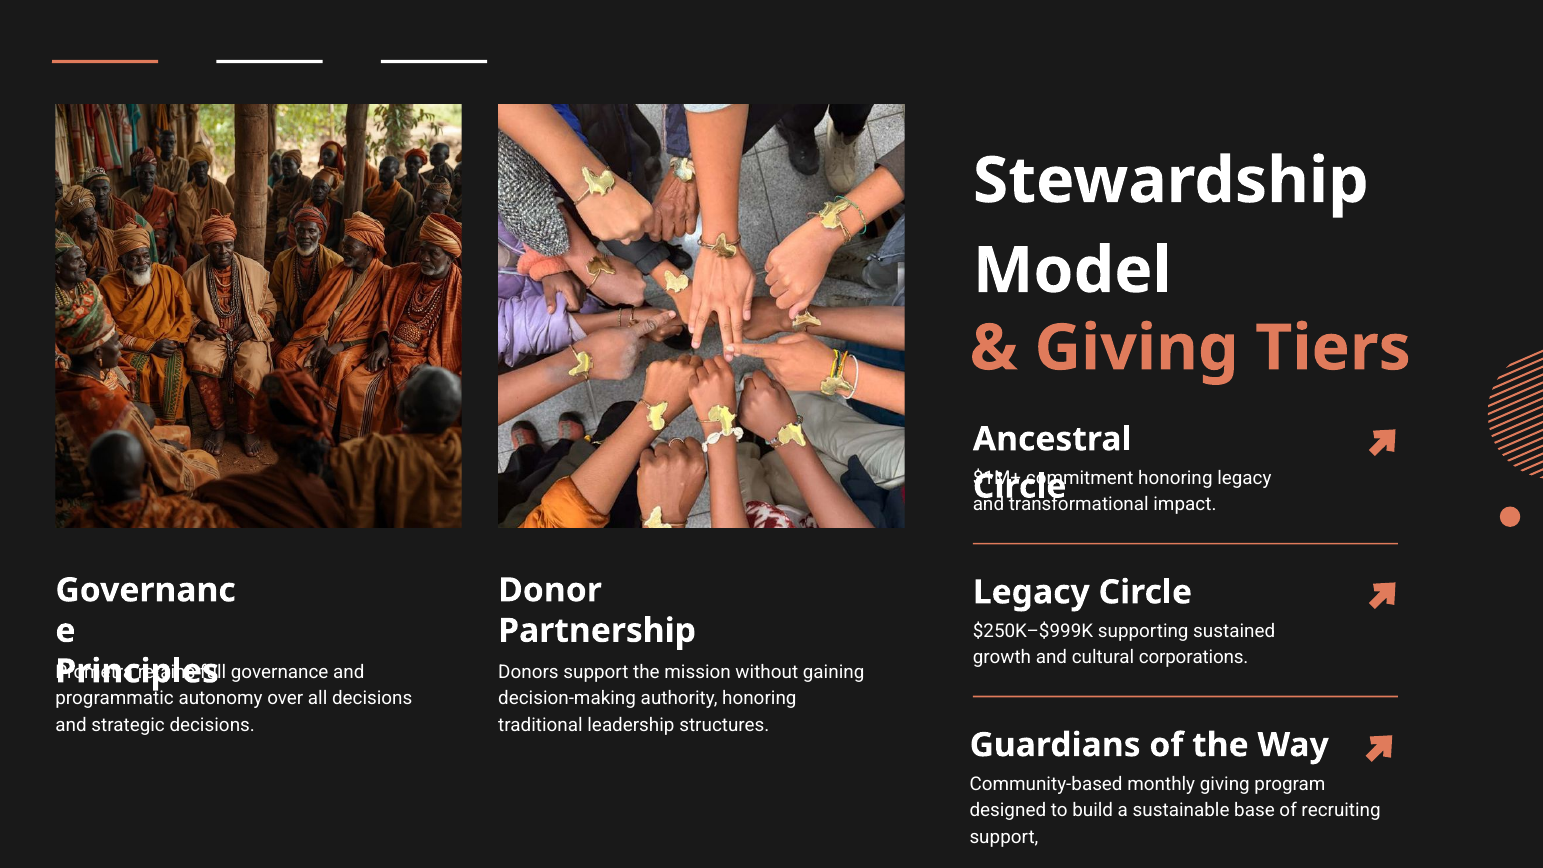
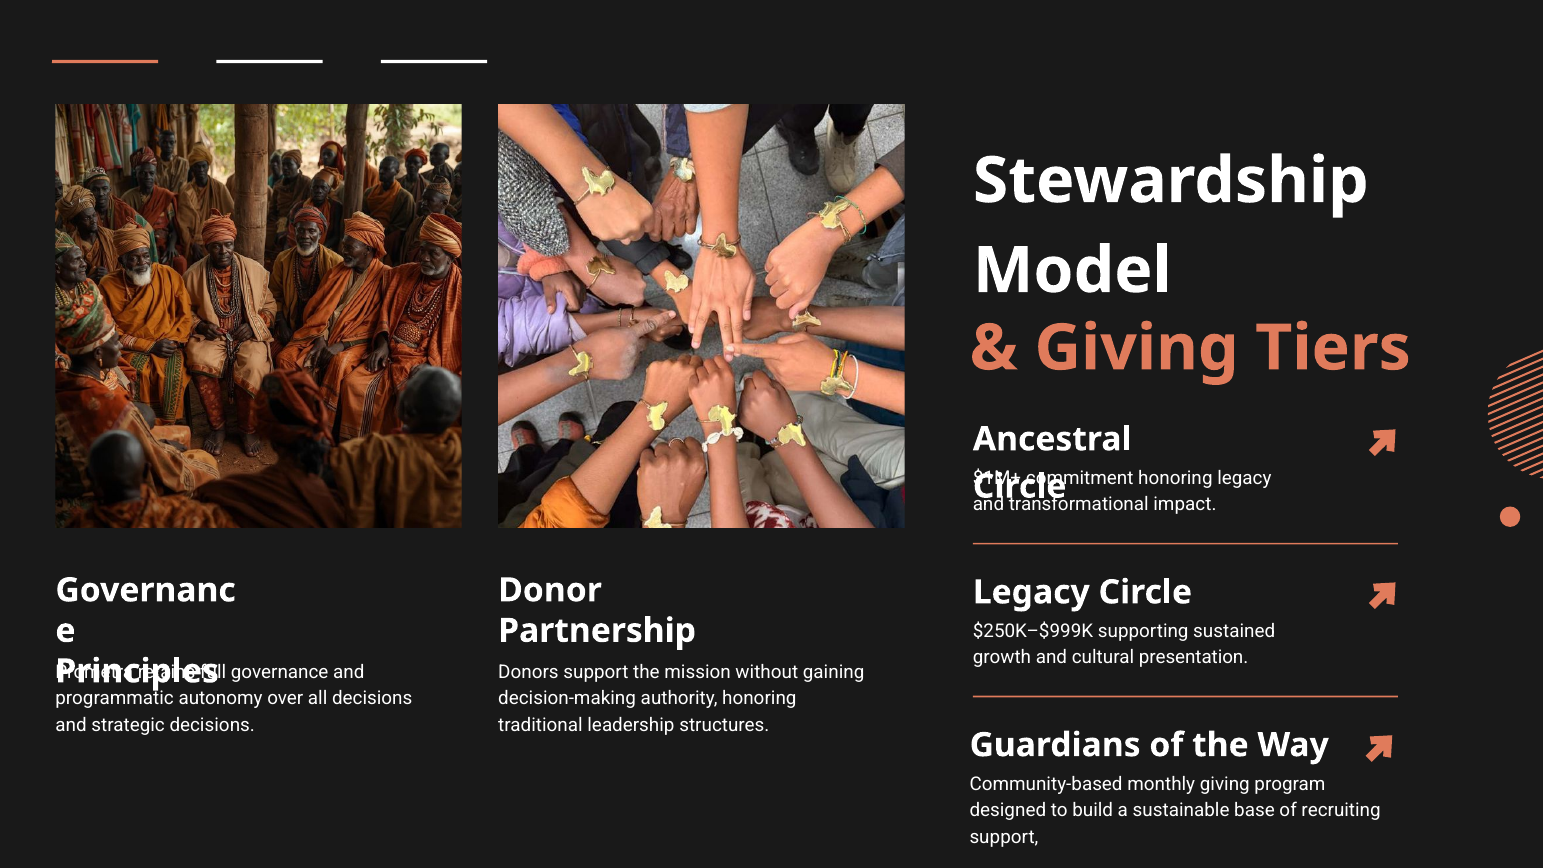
corporations: corporations -> presentation (1194, 658)
